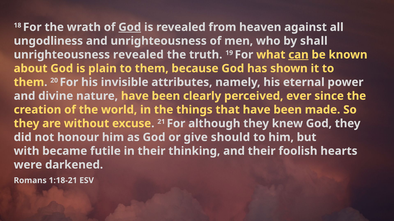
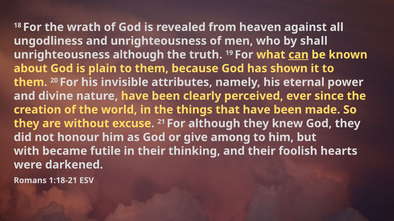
God underline: present -> none (130, 27)
unrighteousness revealed: revealed -> although (138, 55)
should: should -> among (231, 138)
